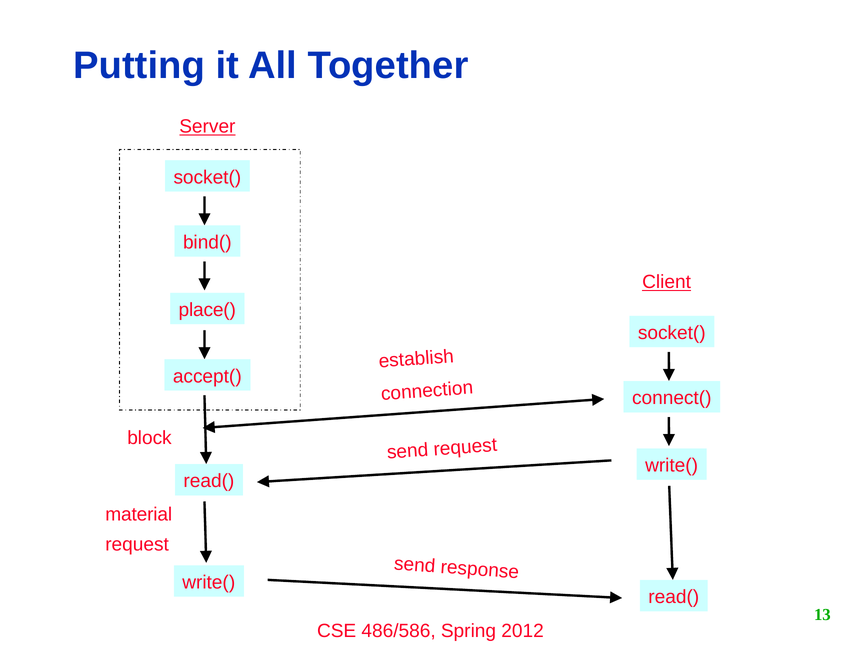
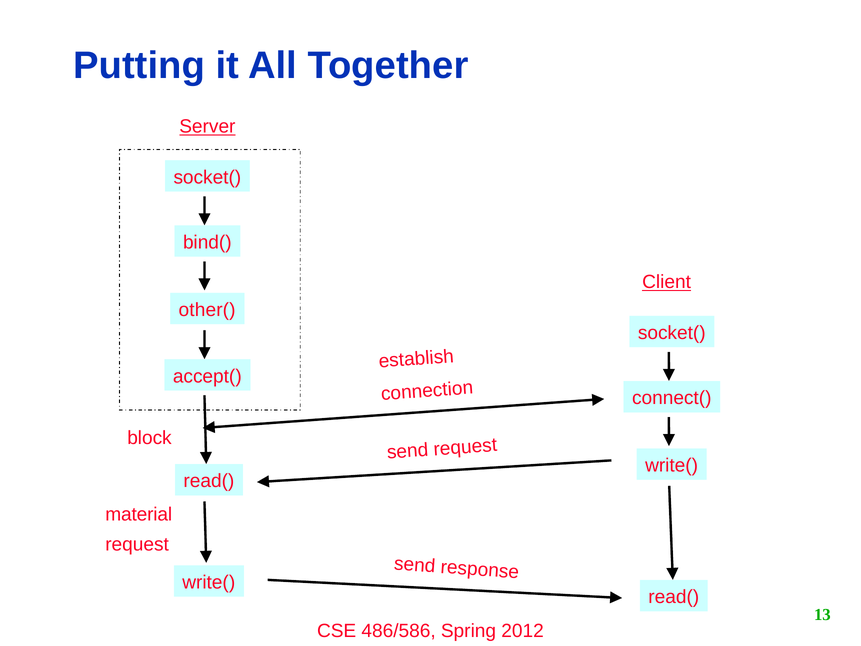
place(: place( -> other( (207, 310)
